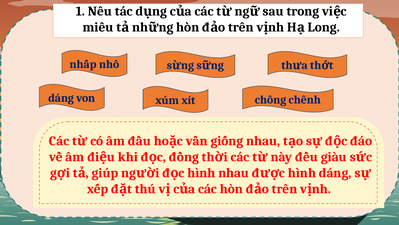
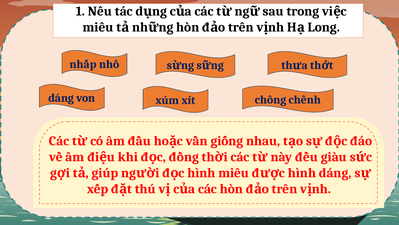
hình nhau: nhau -> miêu (234, 173)
